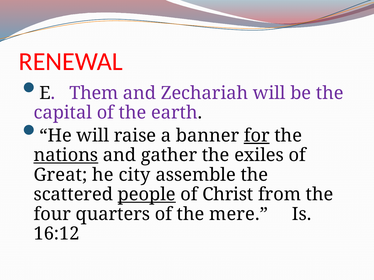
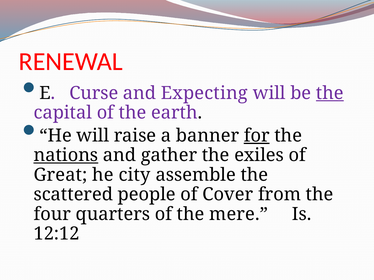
Them: Them -> Curse (94, 93)
Zechariah: Zechariah -> Expecting (204, 93)
the underline: none -> present (330, 93)
people underline: present -> none (147, 195)
Christ: Christ -> Cover (228, 195)
16:12: 16:12 -> 12:12 (57, 234)
